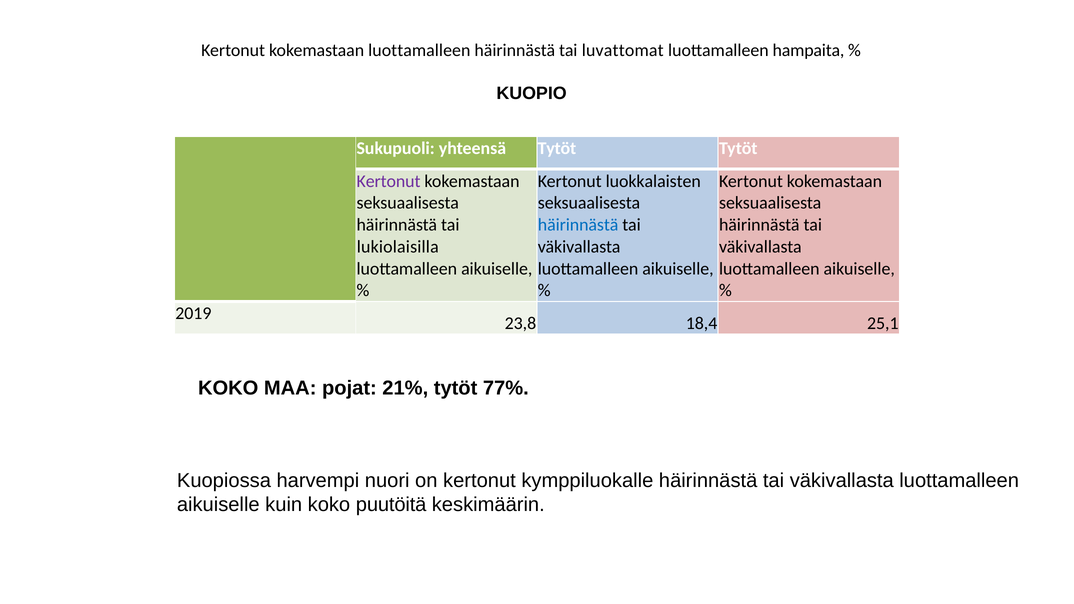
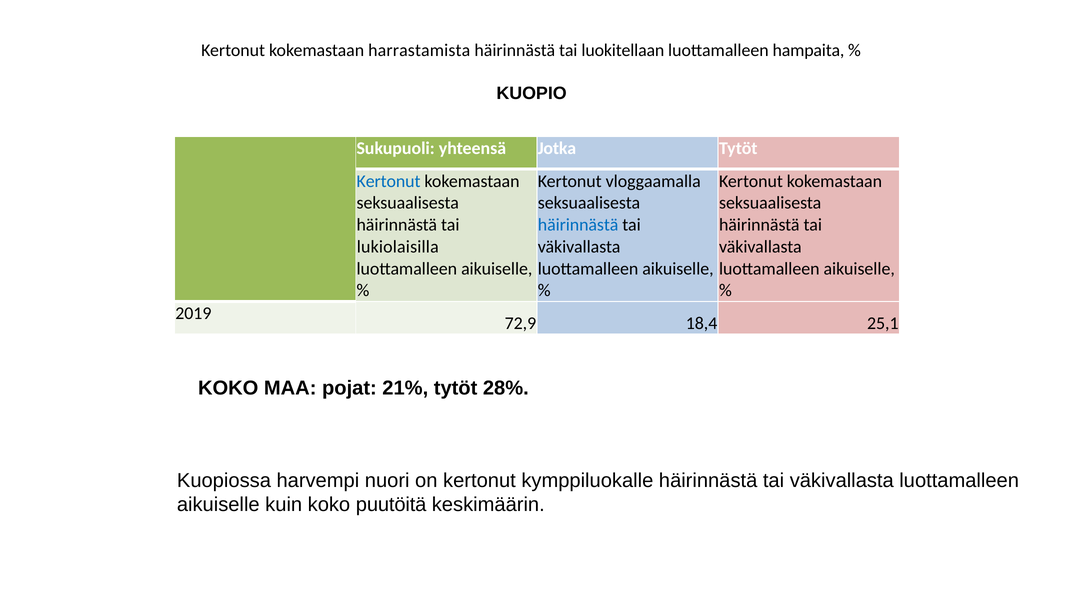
kokemastaan luottamalleen: luottamalleen -> harrastamista (419, 51)
luvattomat: luvattomat -> luokitellaan (623, 51)
yhteensä Tytöt: Tytöt -> Jotka (557, 149)
Kertonut colour: purple -> blue (389, 181)
luokkalaisten: luokkalaisten -> vloggaamalla (653, 181)
23,8: 23,8 -> 72,9 (520, 323)
77%: 77% -> 28% (506, 388)
